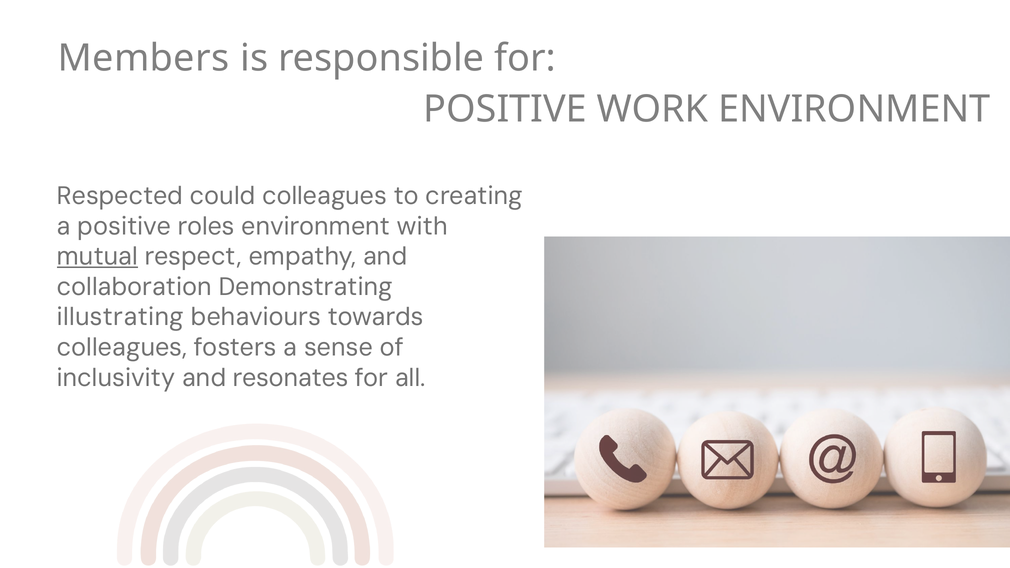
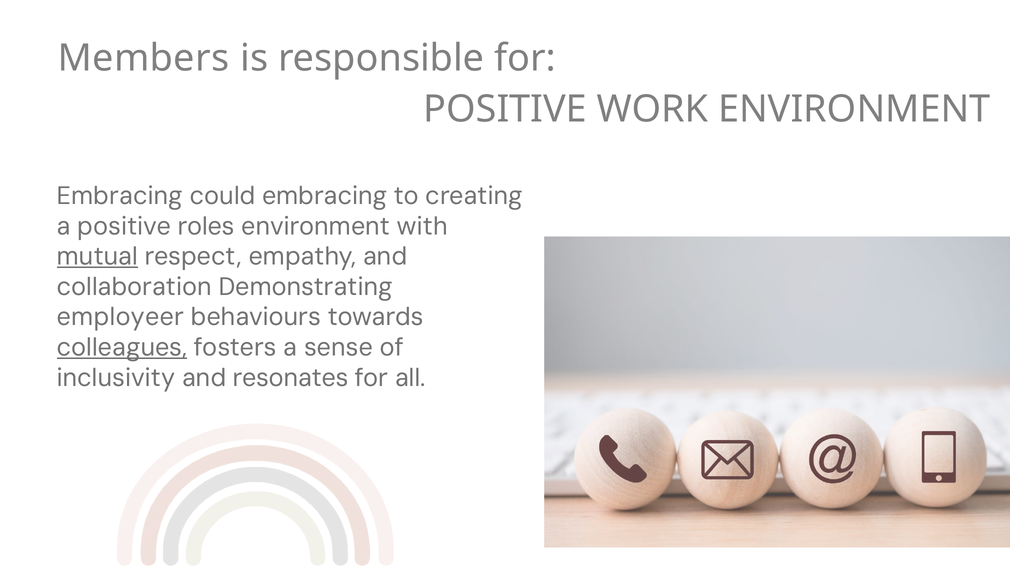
Respected: Respected -> Embracing (120, 196)
could colleagues: colleagues -> embracing (325, 196)
illustrating: illustrating -> employeer (120, 317)
colleagues underline: none -> present (122, 348)
